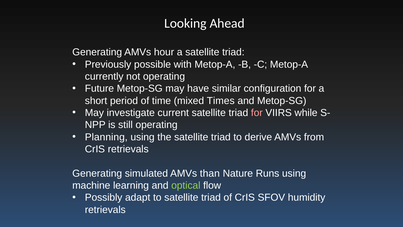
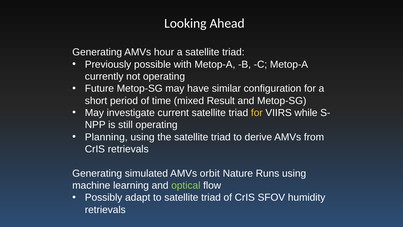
Times: Times -> Result (221, 101)
for colour: pink -> yellow (257, 113)
than: than -> orbit (210, 173)
